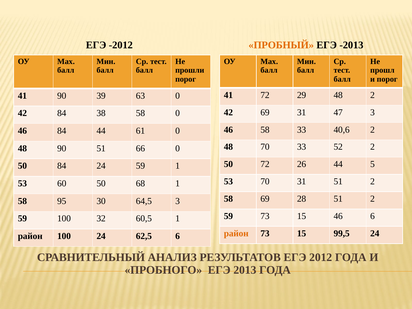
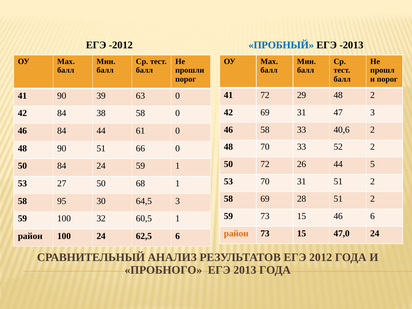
ПРОБНЫЙ colour: orange -> blue (281, 45)
60: 60 -> 27 (62, 184)
99,5: 99,5 -> 47,0 (342, 234)
